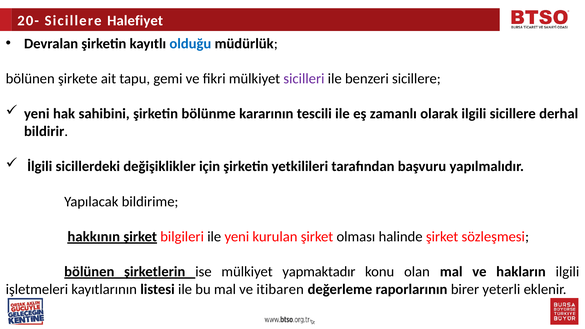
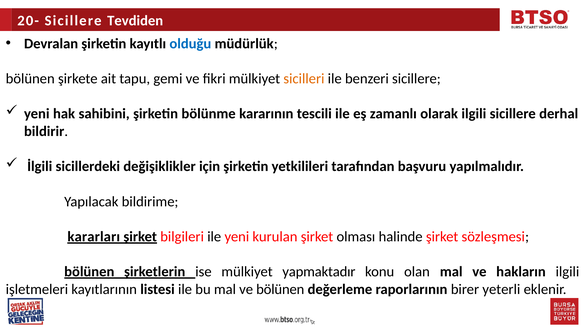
Halefiyet: Halefiyet -> Tevdiden (135, 21)
sicilleri colour: purple -> orange (304, 79)
hakkının: hakkının -> kararları (94, 237)
ve itibaren: itibaren -> bölünen (280, 289)
